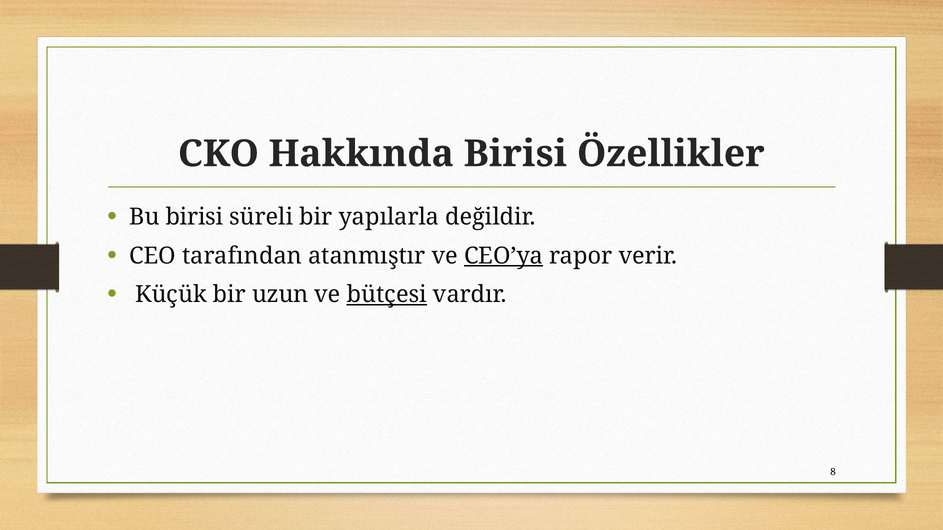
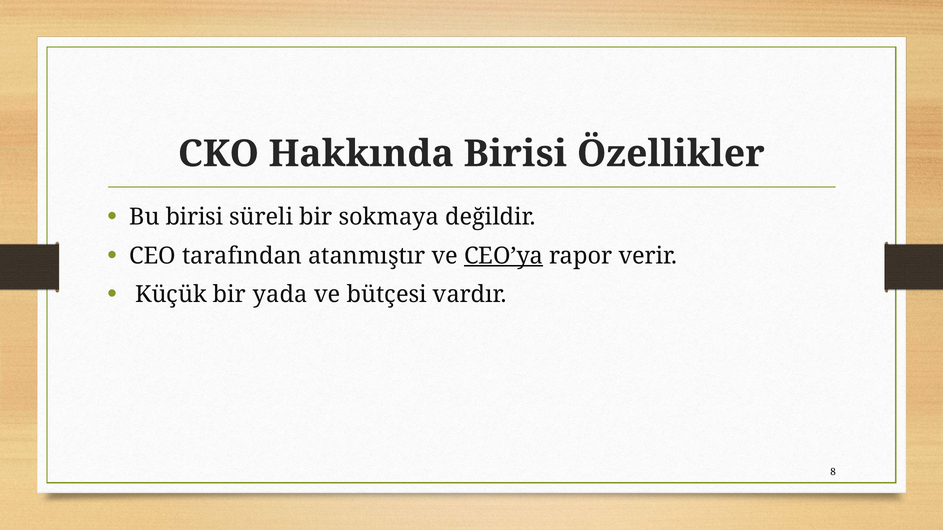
yapılarla: yapılarla -> sokmaya (389, 217)
uzun: uzun -> yada (280, 295)
bütçesi underline: present -> none (387, 295)
